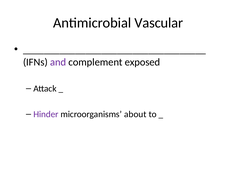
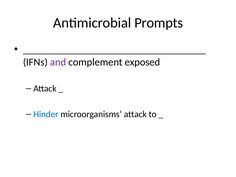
Vascular: Vascular -> Prompts (159, 23)
Hinder colour: purple -> blue (46, 114)
microorganisms about: about -> attack (135, 114)
